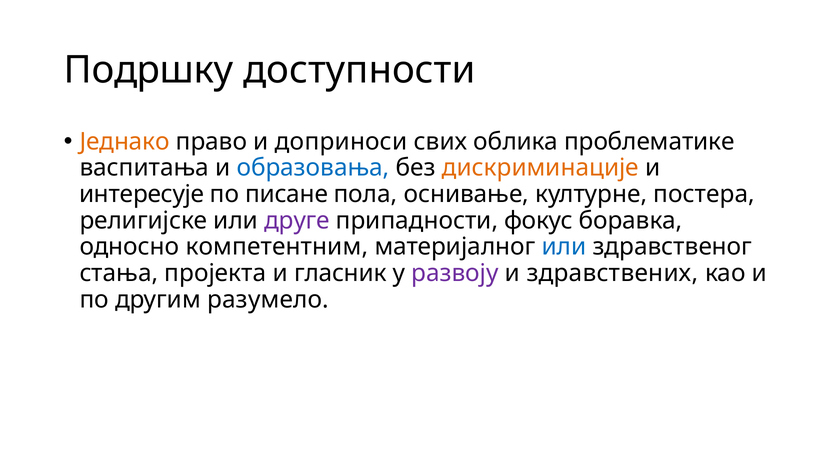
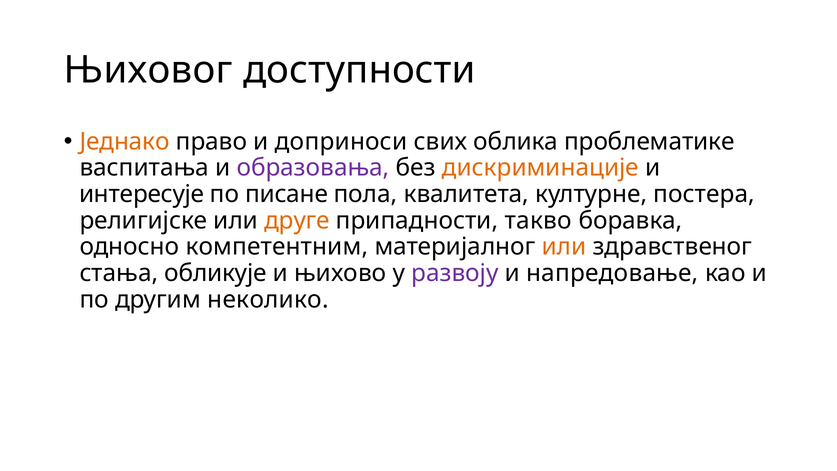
Подршку: Подршку -> Њиховог (148, 70)
образовања colour: blue -> purple (313, 168)
оснивање: оснивање -> квалитета (466, 194)
друге colour: purple -> orange (297, 220)
фокус: фокус -> такво (538, 220)
или colour: blue -> orange (564, 247)
пројекта: пројекта -> обликује (216, 273)
гласник: гласник -> њихово (340, 273)
здравствених: здравствених -> напредовање (612, 273)
разумело: разумело -> неколико (268, 299)
